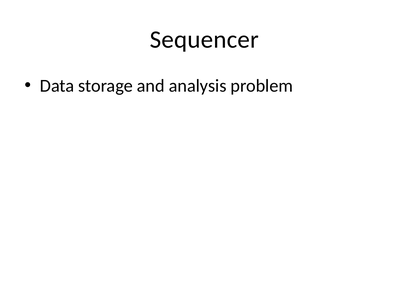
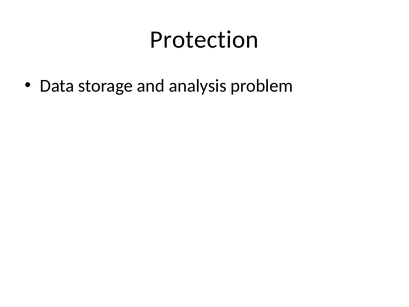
Sequencer: Sequencer -> Protection (204, 40)
